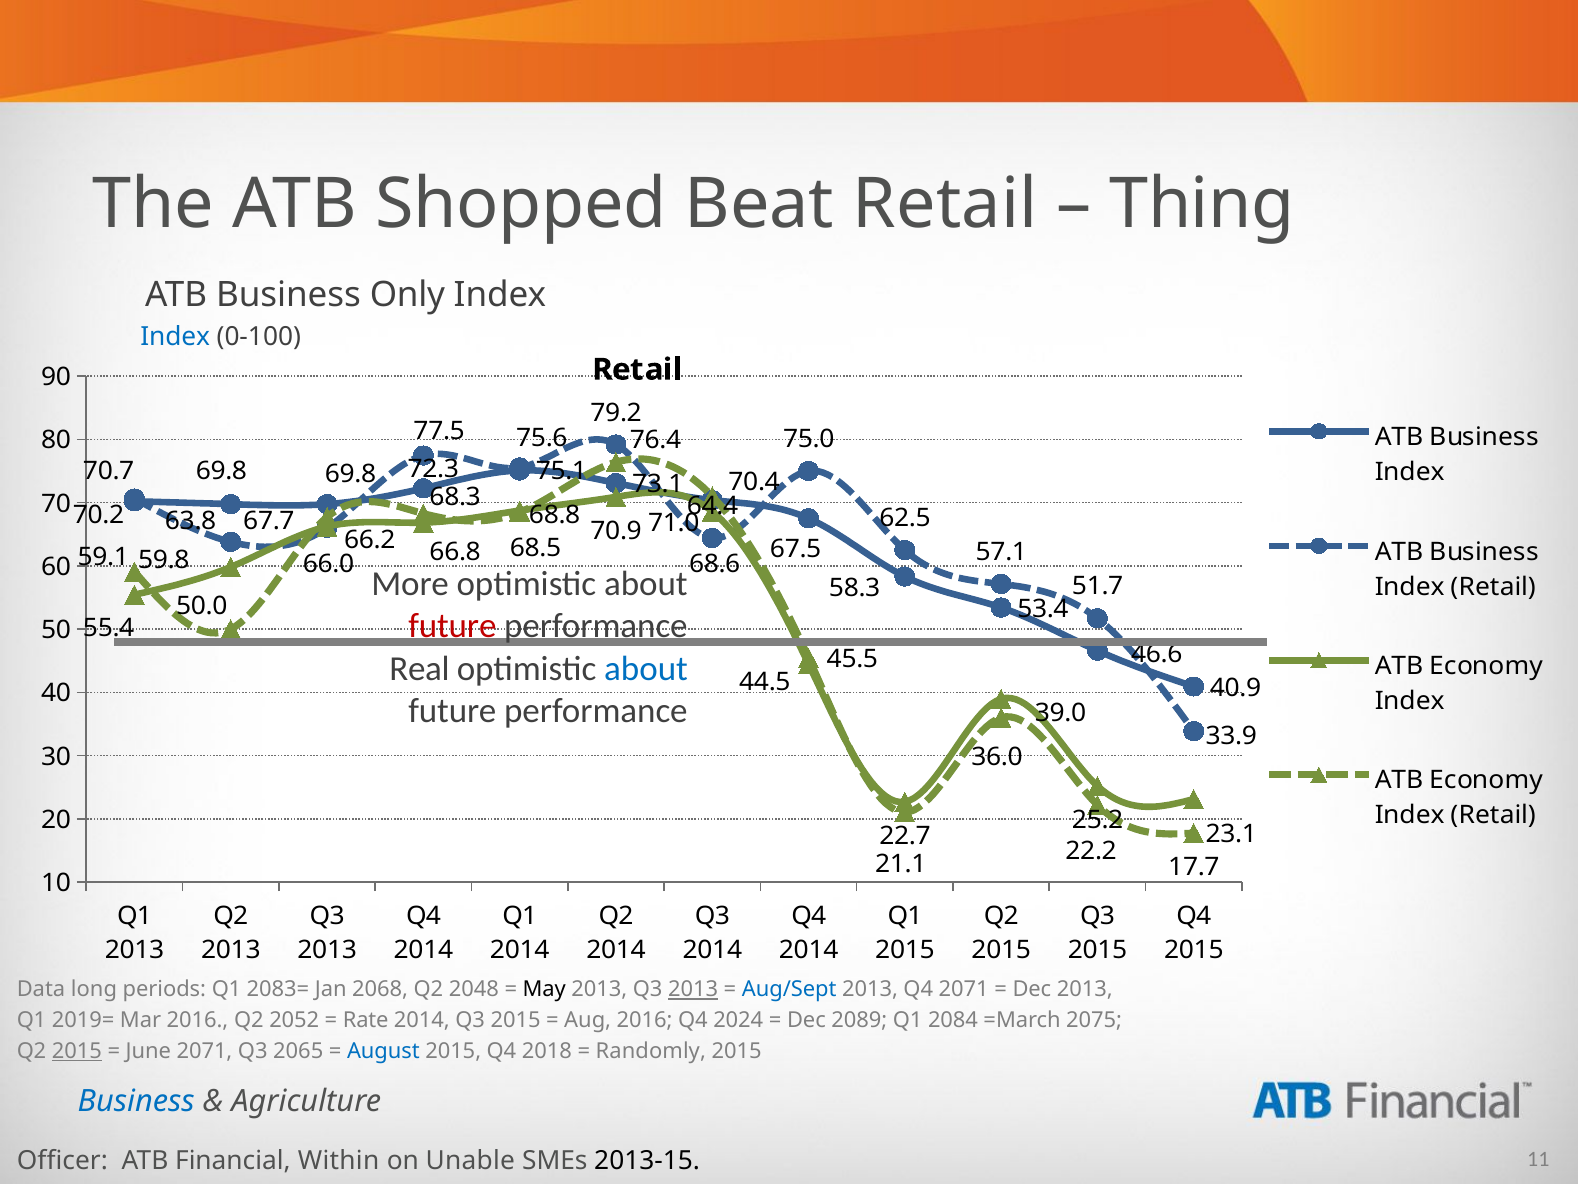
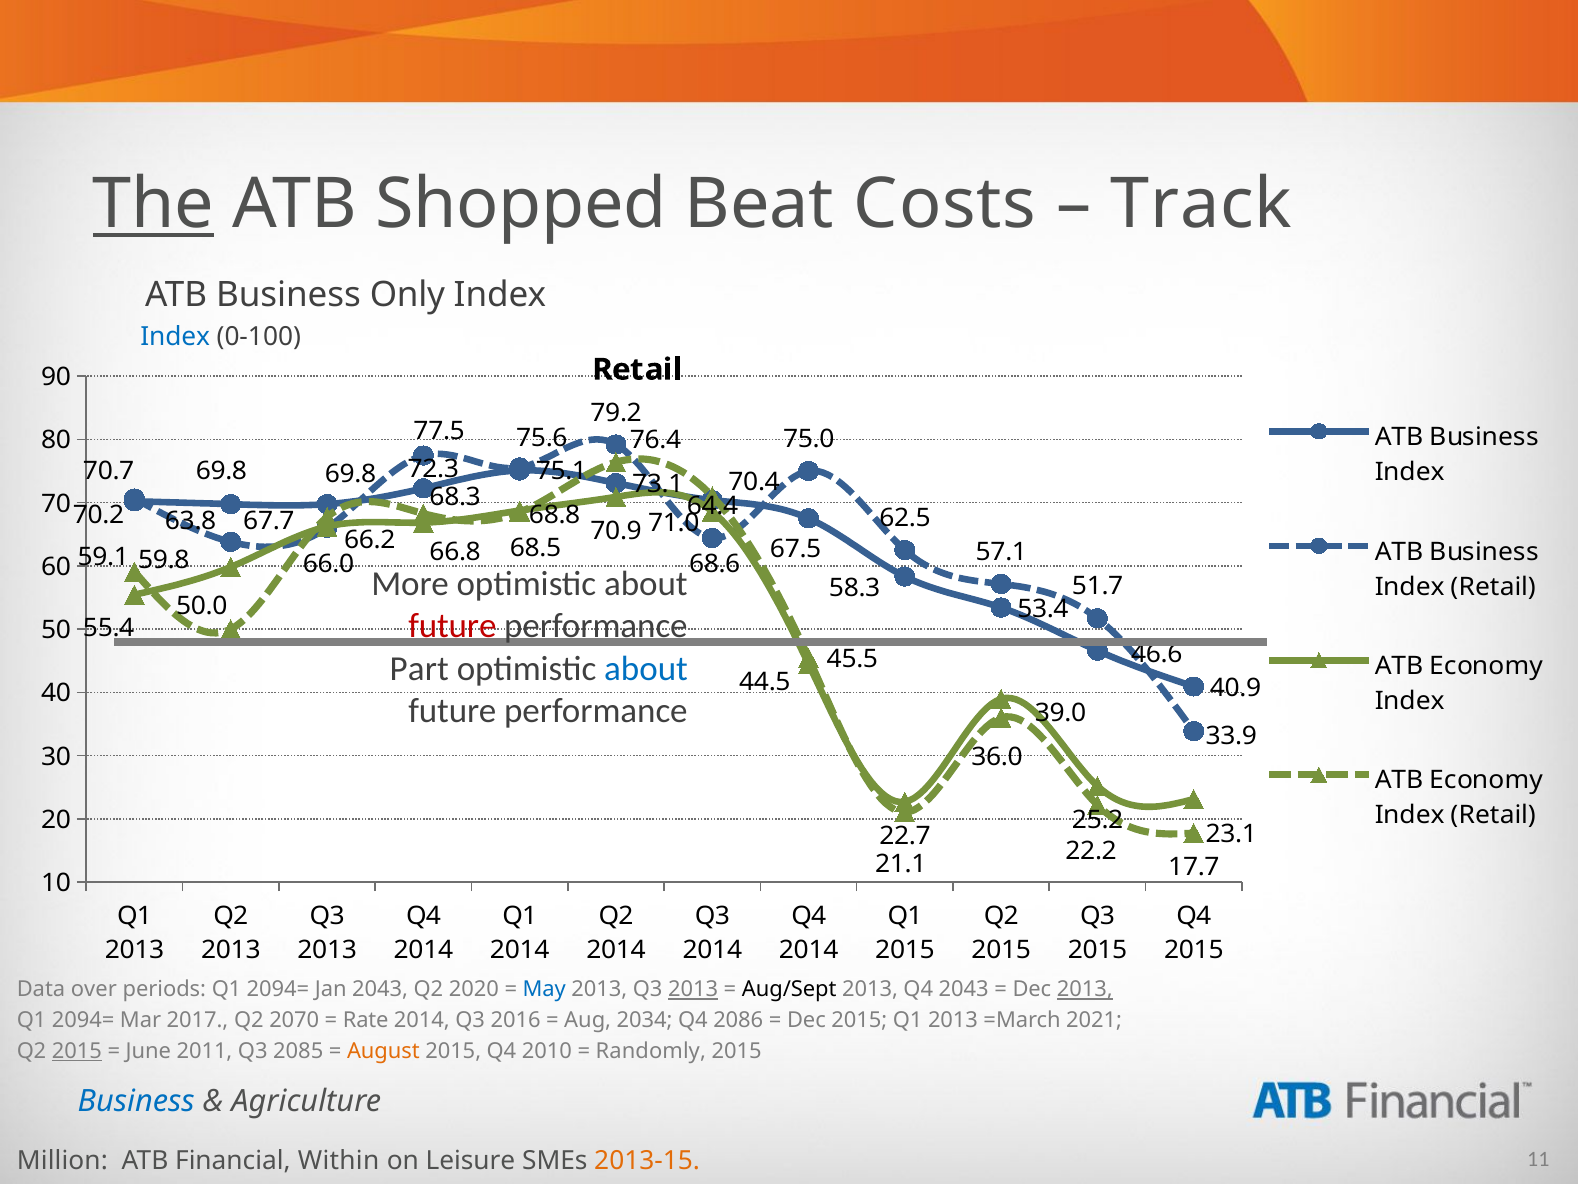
The underline: none -> present (154, 204)
Beat Retail: Retail -> Costs (945, 204)
Thing: Thing -> Track (1201, 204)
Real: Real -> Part (419, 668)
long: long -> over (94, 989)
periods Q1 2083=: 2083= -> 2094= (278, 989)
Jan 2068: 2068 -> 2043 (380, 989)
2048: 2048 -> 2020 (474, 989)
May colour: black -> blue (544, 989)
Aug/Sept colour: blue -> black (789, 989)
Q4 2071: 2071 -> 2043 (964, 989)
2013 underline: none -> present (1085, 989)
2019=: 2019= -> 2094= (83, 1020)
Mar 2016: 2016 -> 2017 (198, 1020)
2052: 2052 -> 2070 (294, 1020)
2014 Q3 2015: 2015 -> 2016 (516, 1020)
Aug 2016: 2016 -> 2034 (644, 1020)
2024: 2024 -> 2086 (738, 1020)
Dec 2089: 2089 -> 2015 (859, 1020)
2084: 2084 -> 2013 (953, 1020)
2075: 2075 -> 2021 (1094, 1020)
June 2071: 2071 -> 2011 (205, 1051)
2065: 2065 -> 2085 (298, 1051)
August colour: blue -> orange (383, 1051)
2018: 2018 -> 2010 (547, 1051)
Officer: Officer -> Million (62, 1160)
Unable: Unable -> Leisure (471, 1160)
2013-15 colour: black -> orange (647, 1160)
